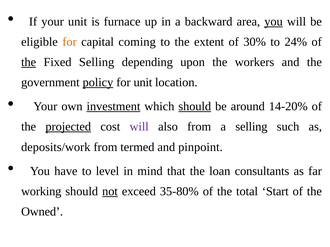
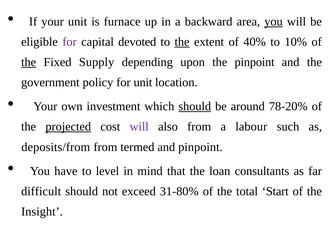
for colour: orange -> purple (70, 42)
coming: coming -> devoted (137, 42)
the underline: none -> present (182, 42)
30%: 30% -> 40% (255, 42)
24%: 24% -> 10% (296, 42)
Fixed Selling: Selling -> Supply (97, 62)
the workers: workers -> pinpoint (255, 62)
policy underline: present -> none (98, 82)
investment underline: present -> none (113, 107)
14-20%: 14-20% -> 78-20% (288, 107)
a selling: selling -> labour (251, 127)
deposits/work: deposits/work -> deposits/from (56, 147)
working: working -> difficult (41, 192)
not underline: present -> none (110, 192)
35-80%: 35-80% -> 31-80% (179, 192)
Owned: Owned -> Insight (42, 212)
